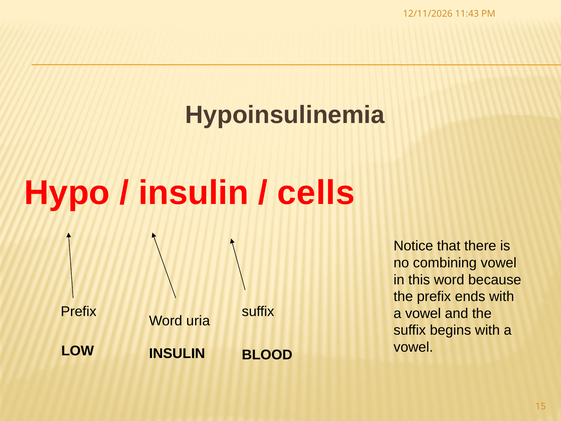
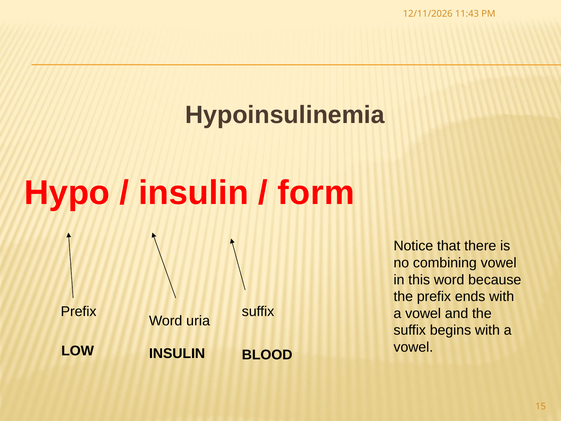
cells: cells -> form (316, 193)
